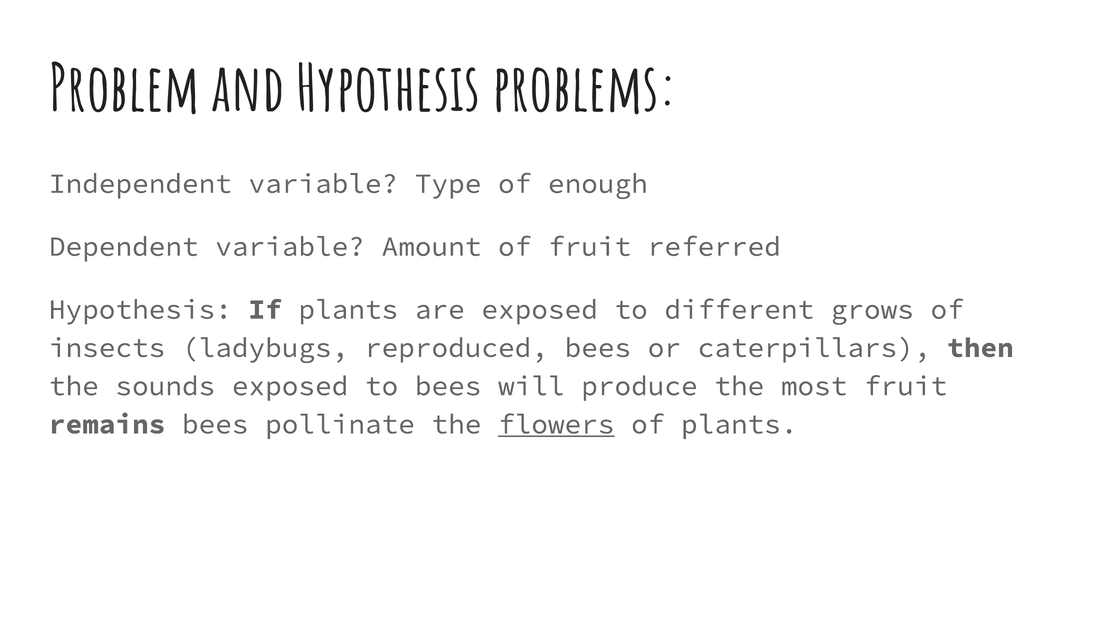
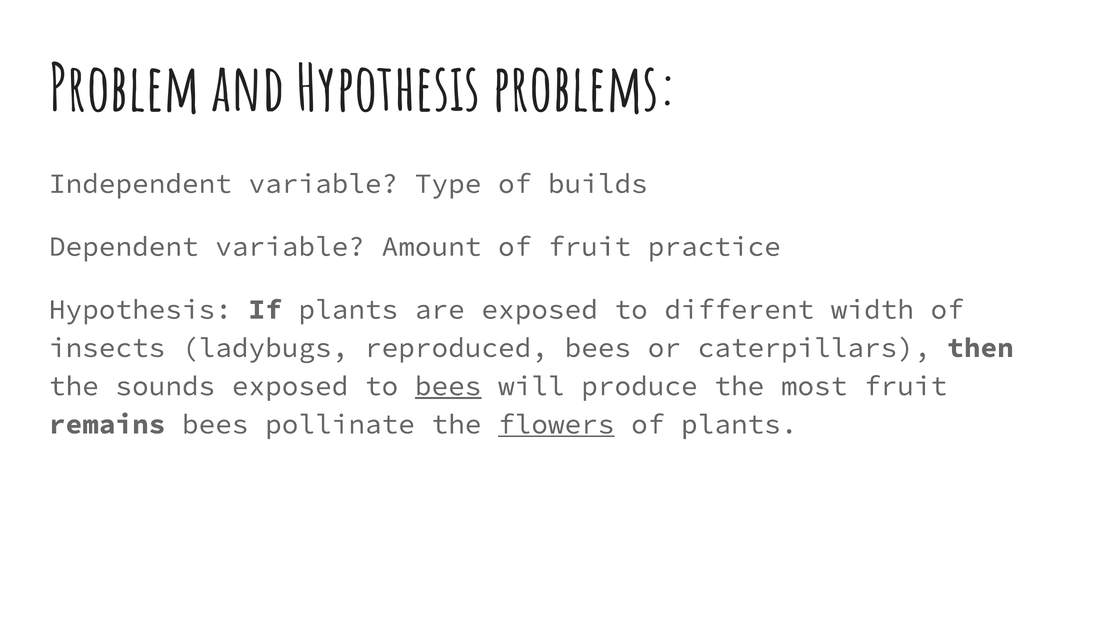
enough: enough -> builds (598, 184)
referred: referred -> practice (714, 247)
grows: grows -> width (872, 309)
bees underline: none -> present (448, 386)
